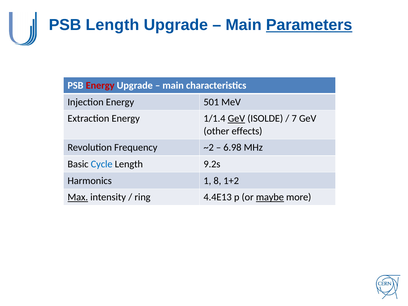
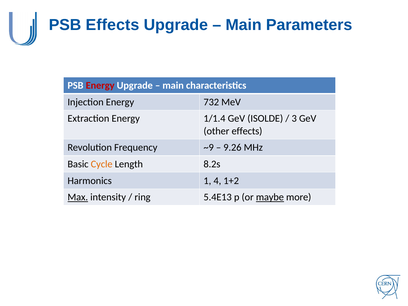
PSB Length: Length -> Effects (112, 25)
Parameters underline: present -> none (309, 25)
501: 501 -> 732 (211, 102)
GeV underline: present -> none (236, 119)
7: 7 -> 3 (294, 119)
~2: ~2 -> ~9 (209, 148)
6.98: 6.98 -> 9.26 (232, 148)
Cycle colour: blue -> orange (102, 164)
9.2s: 9.2s -> 8.2s (212, 164)
8: 8 -> 4 (217, 181)
4.4E13: 4.4E13 -> 5.4E13 (218, 197)
